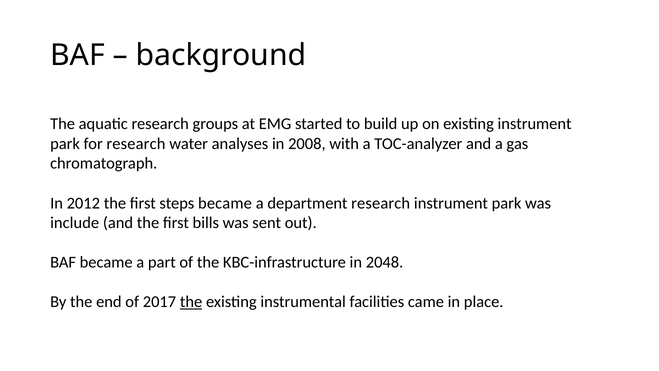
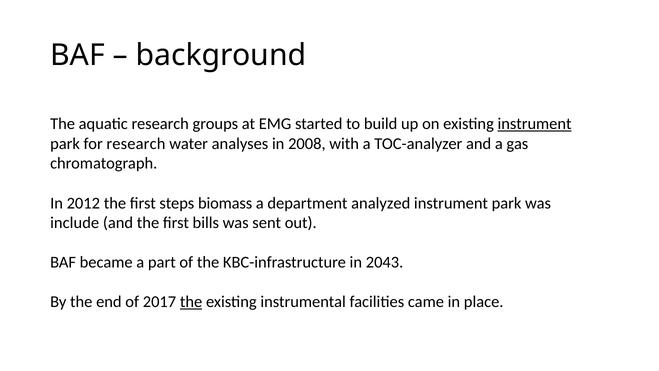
instrument underline: none -> present (535, 124)
steps became: became -> biomass (225, 203)
department research: research -> analyzed (381, 203)
2048: 2048 -> 2043 (385, 262)
